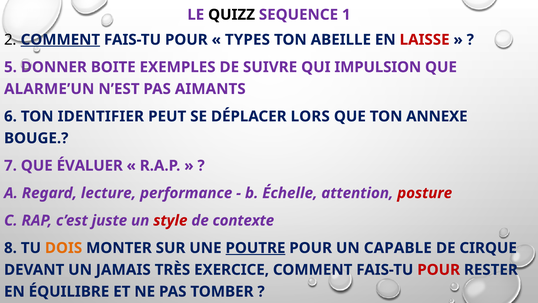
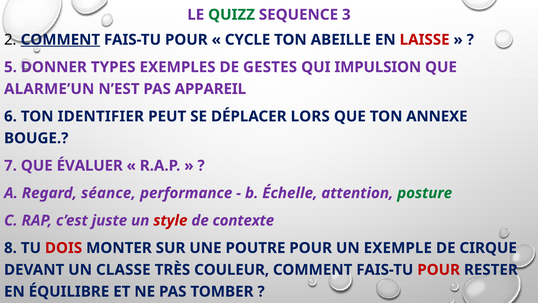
QUIZZ colour: black -> green (232, 15)
1: 1 -> 3 (346, 15)
TYPES: TYPES -> CYCLE (248, 40)
BOITE: BOITE -> TYPES (113, 67)
SUIVRE: SUIVRE -> GESTES (270, 67)
AIMANTS: AIMANTS -> APPAREIL (210, 89)
lecture: lecture -> séance (108, 193)
posture colour: red -> green (425, 193)
DOIS colour: orange -> red (64, 248)
POUTRE underline: present -> none (255, 248)
CAPABLE: CAPABLE -> EXEMPLE (398, 248)
JAMAIS: JAMAIS -> CLASSE (123, 269)
EXERCICE: EXERCICE -> COULEUR (232, 269)
